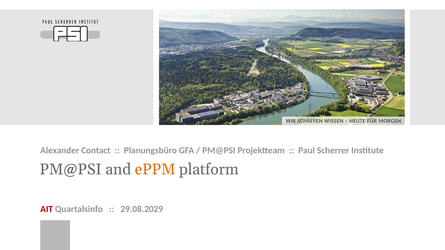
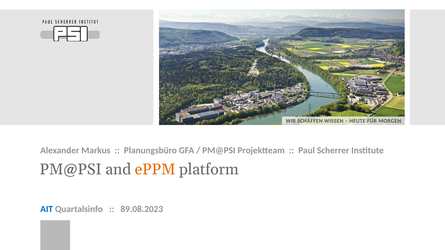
Contact: Contact -> Markus (96, 151)
AIT colour: red -> blue (47, 209)
29.08.2029: 29.08.2029 -> 89.08.2023 (142, 209)
